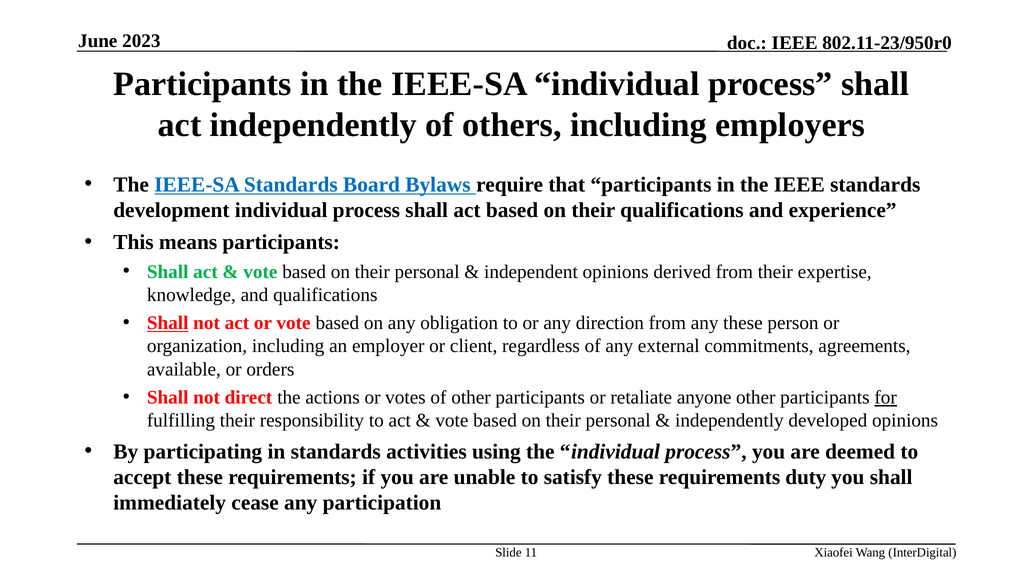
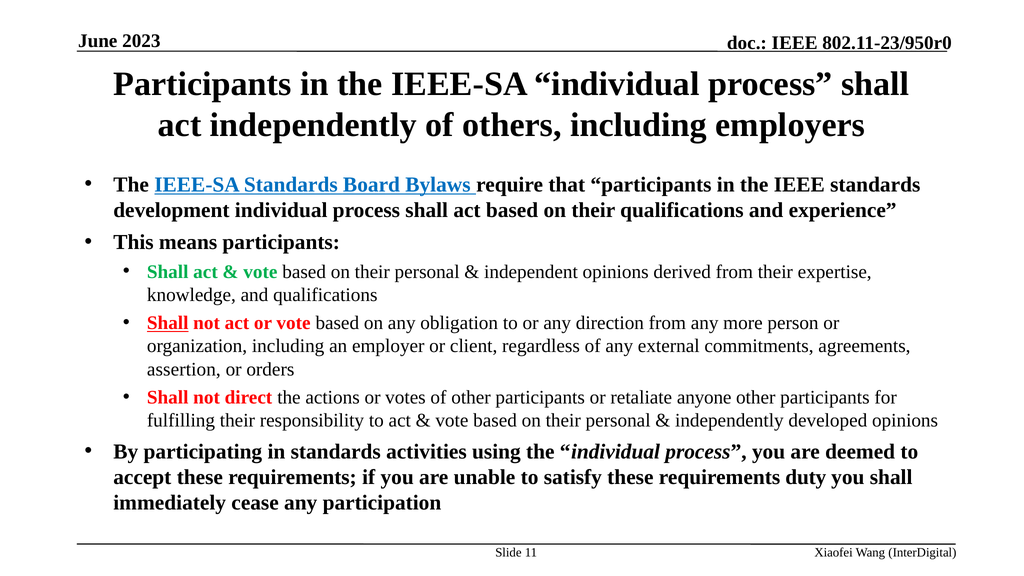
any these: these -> more (743, 323)
available: available -> assertion (184, 369)
for underline: present -> none (886, 398)
